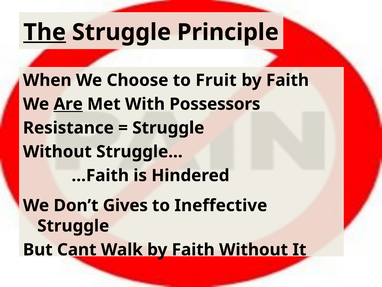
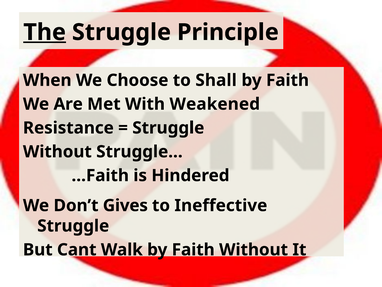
Fruit: Fruit -> Shall (216, 80)
Are underline: present -> none (68, 104)
Possessors: Possessors -> Weakened (215, 104)
